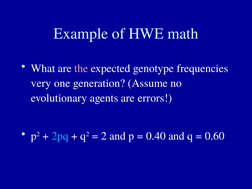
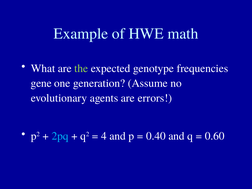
the colour: pink -> light green (81, 68)
very: very -> gene (41, 83)
2: 2 -> 4 (104, 136)
